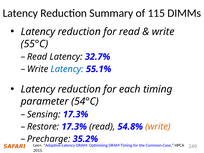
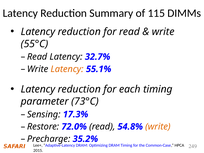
Latency colour: blue -> orange (67, 69)
54°C: 54°C -> 73°C (85, 101)
Restore 17.3%: 17.3% -> 72.0% (74, 127)
